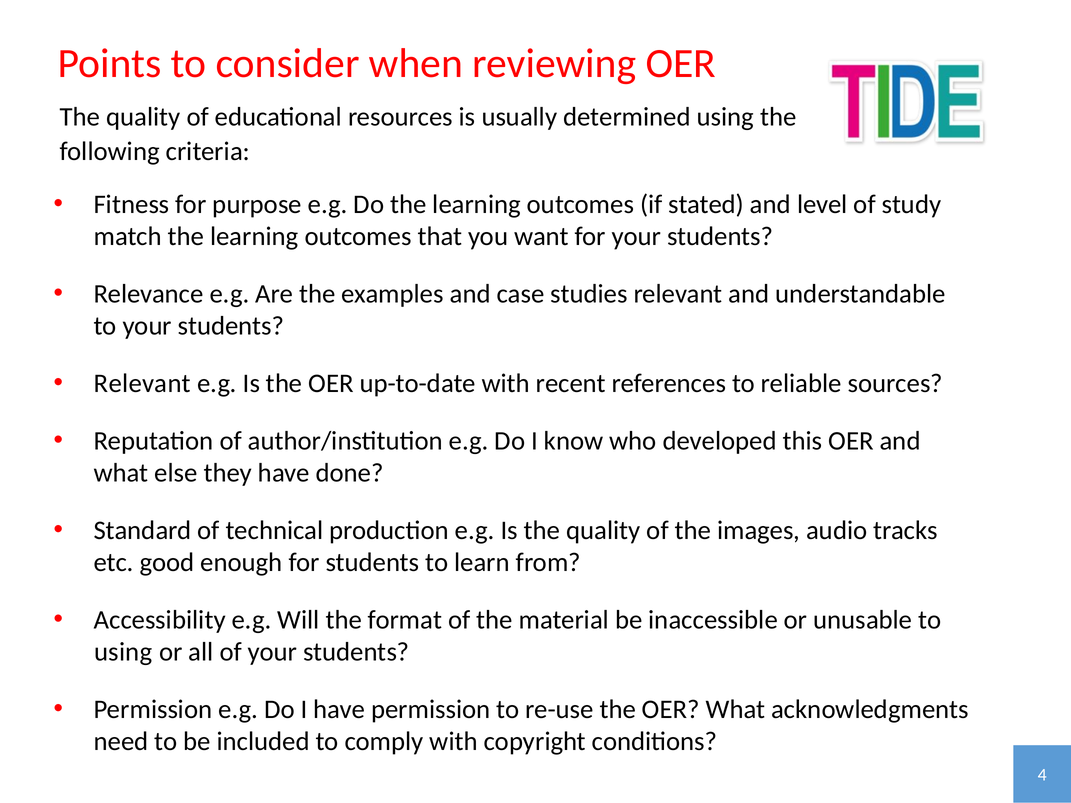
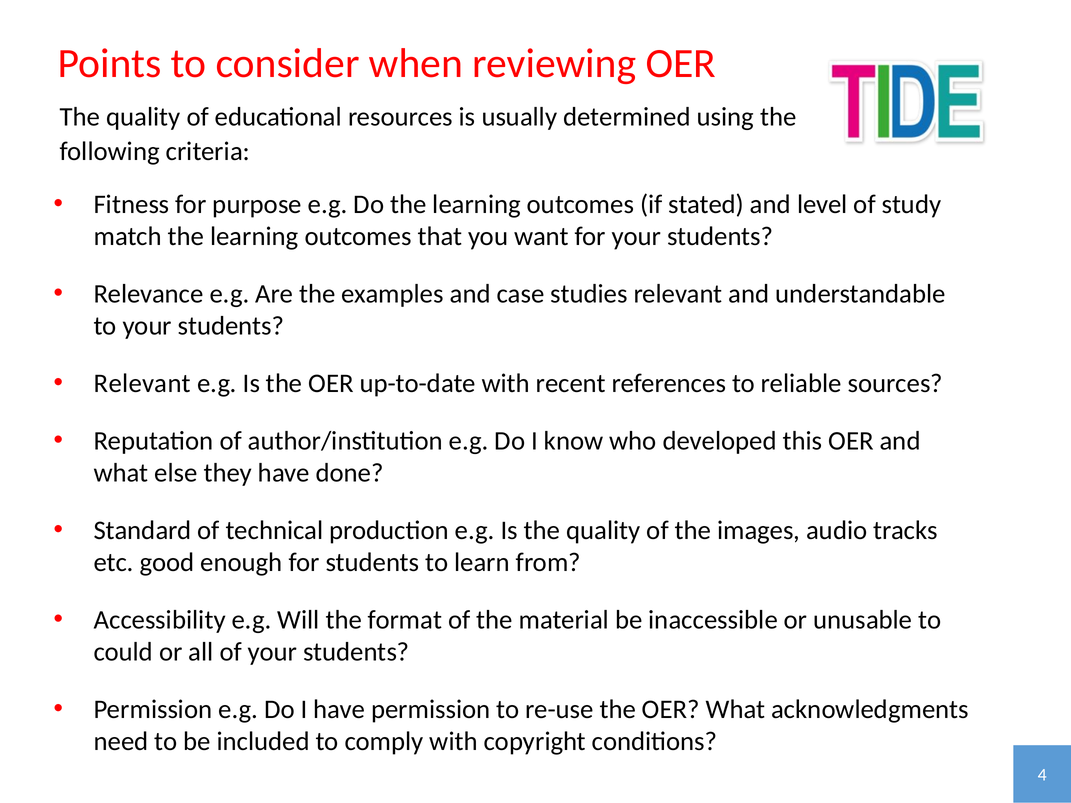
using: using -> could (123, 652)
